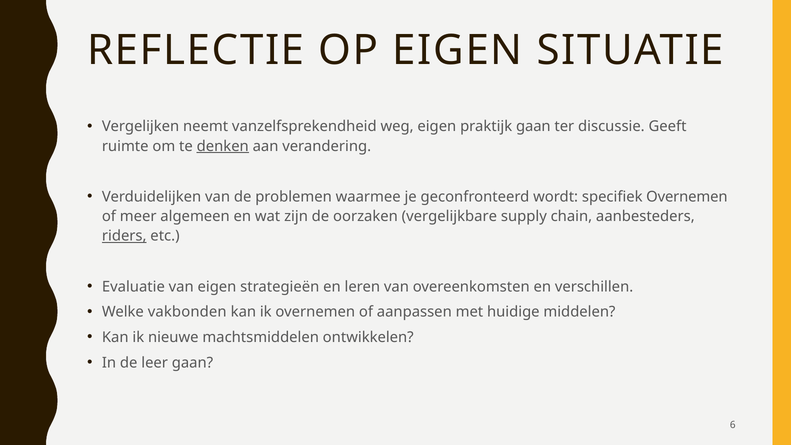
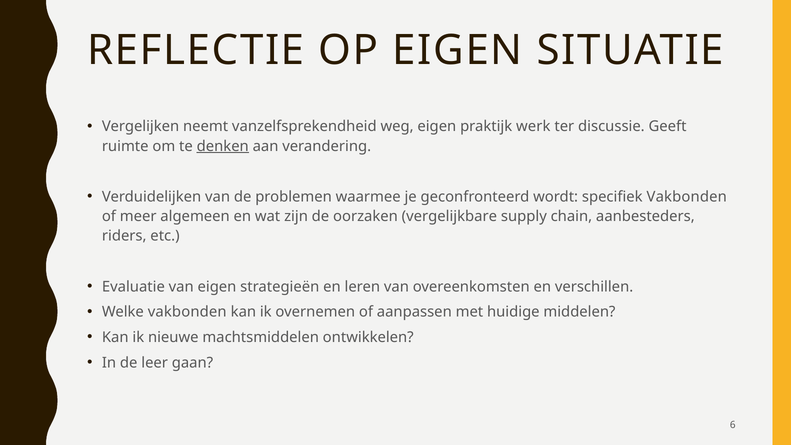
praktijk gaan: gaan -> werk (533, 127)
specifiek Overnemen: Overnemen -> Vakbonden (687, 197)
riders underline: present -> none (124, 236)
